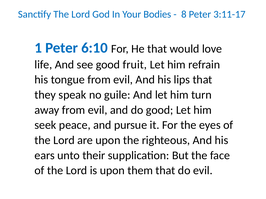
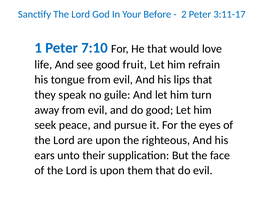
Bodies: Bodies -> Before (157, 14)
8: 8 -> 2 (184, 14)
6:10: 6:10 -> 7:10 (94, 48)
